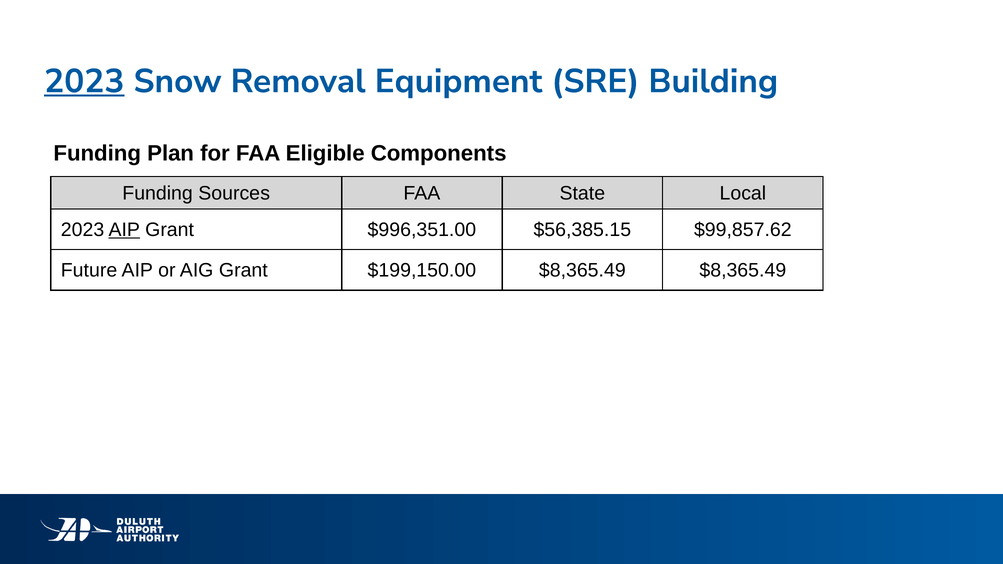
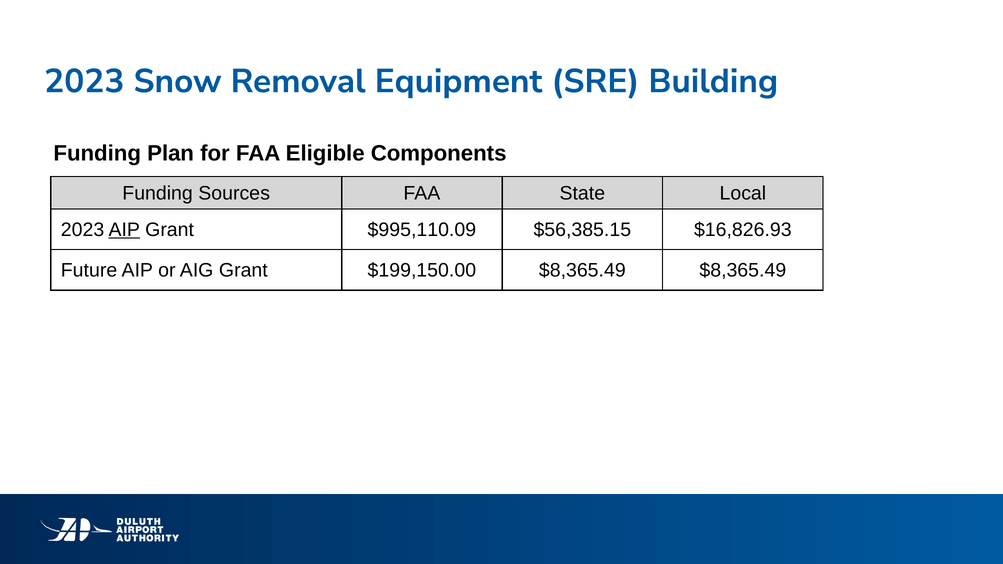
2023 underline: present -> none (84, 81)
$996,351.00: $996,351.00 -> $995,110.09 (422, 230)
$99,857.62: $99,857.62 -> $16,826.93 (743, 230)
